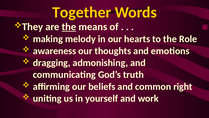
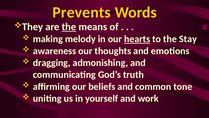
Together: Together -> Prevents (82, 12)
hearts underline: none -> present (137, 39)
Role: Role -> Stay (188, 39)
right: right -> tone (183, 86)
